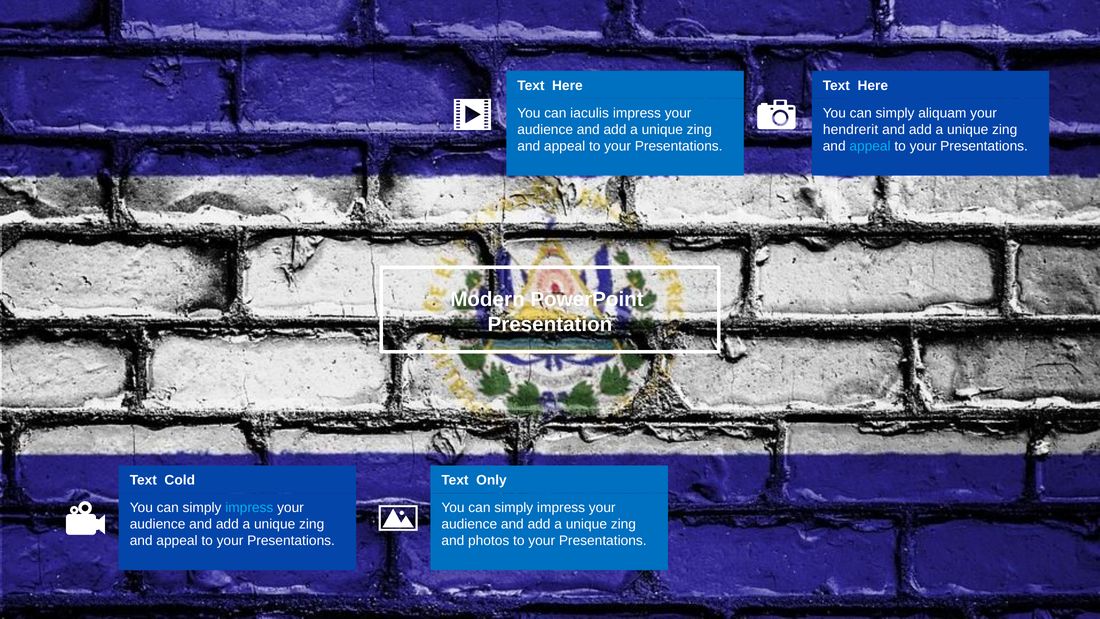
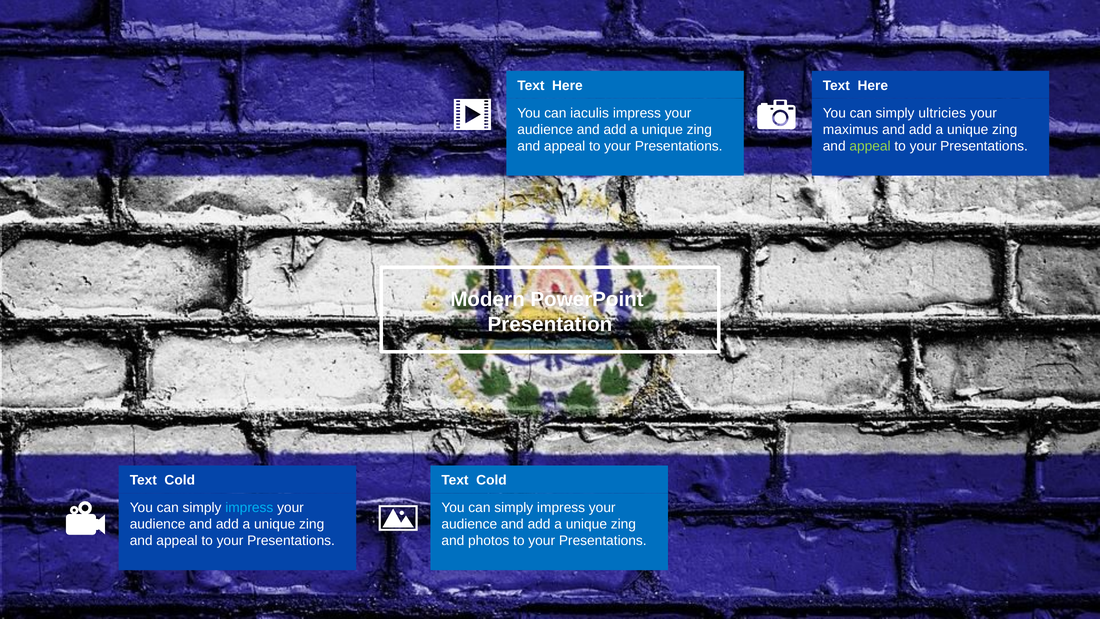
aliquam: aliquam -> ultricies (942, 113)
hendrerit: hendrerit -> maximus (851, 130)
appeal colour: light blue -> light green (870, 146)
Only: Only -> Cold (491, 480)
